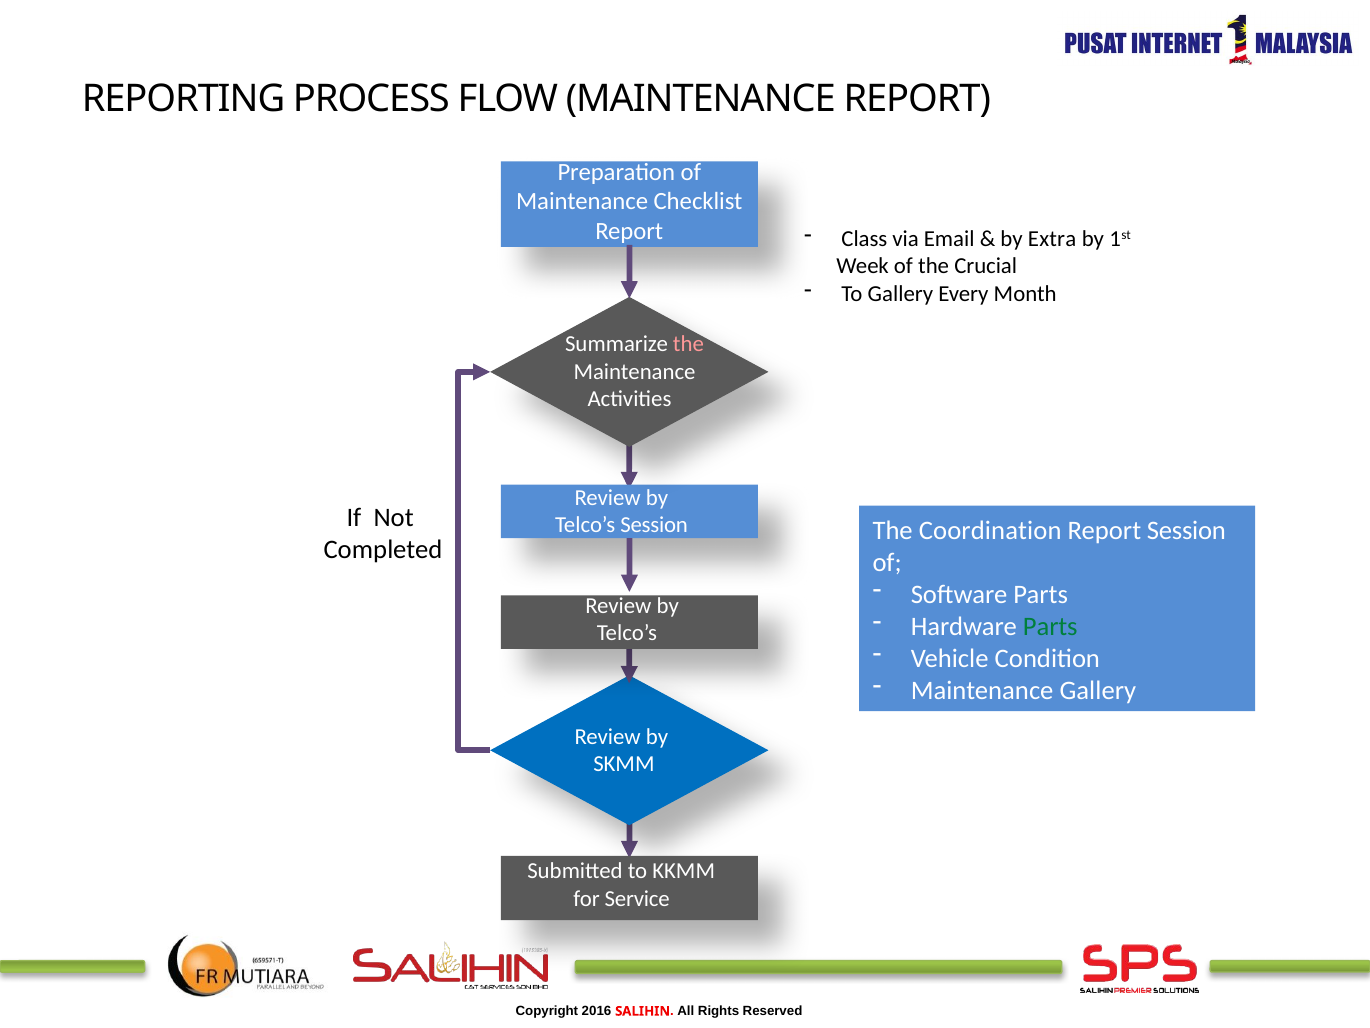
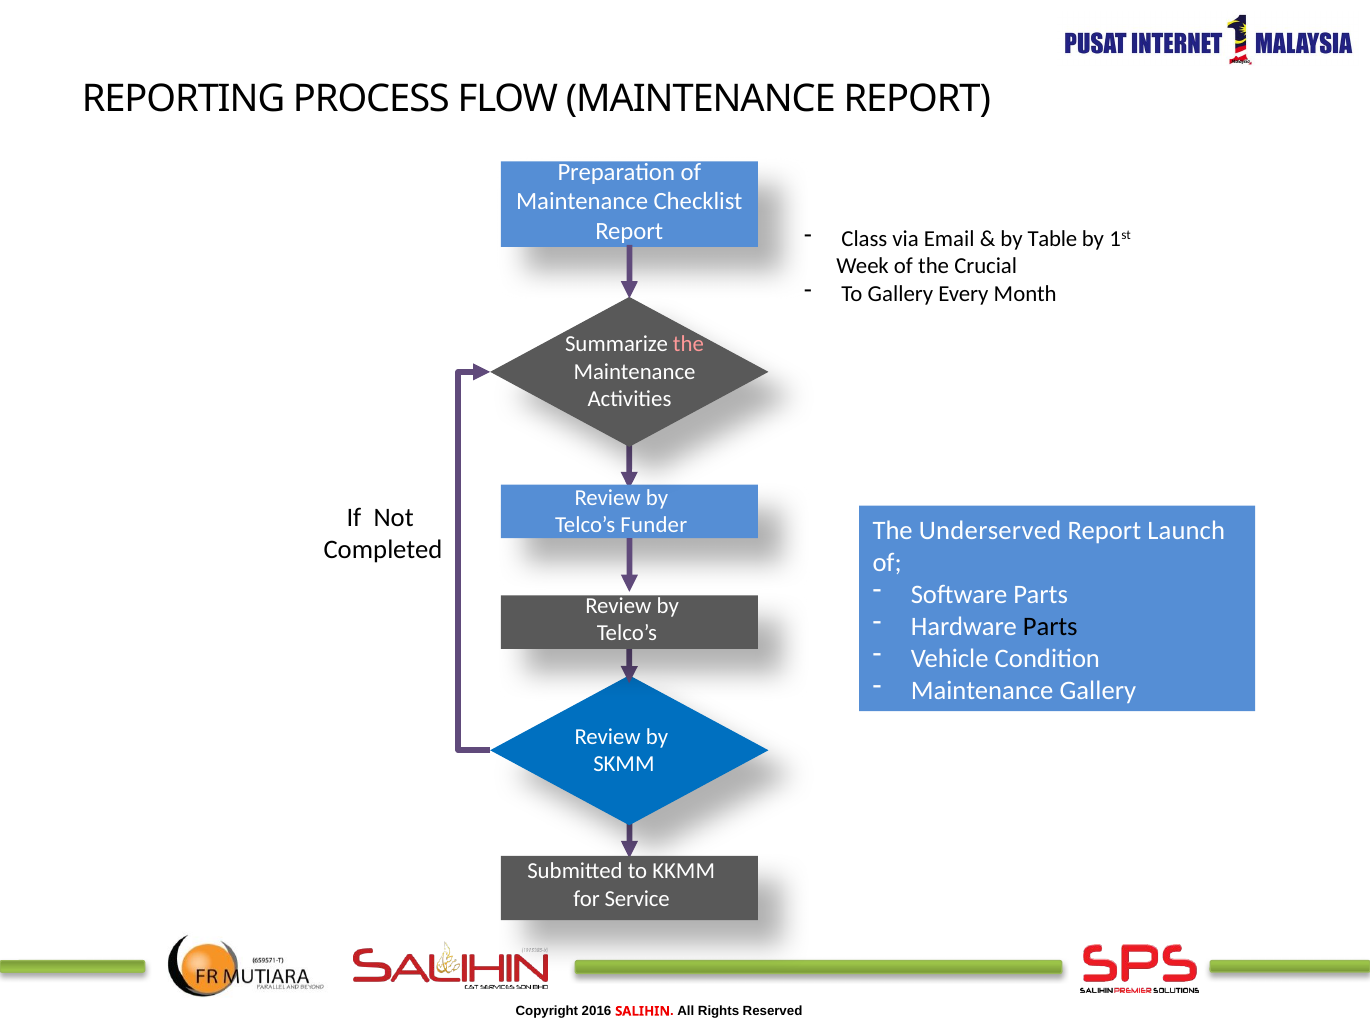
Extra: Extra -> Table (1052, 239)
Telco’s Session: Session -> Funder (654, 525)
Coordination: Coordination -> Underserved (990, 530)
Report Session: Session -> Launch (1186, 530)
Parts colour: green -> black (1050, 626)
